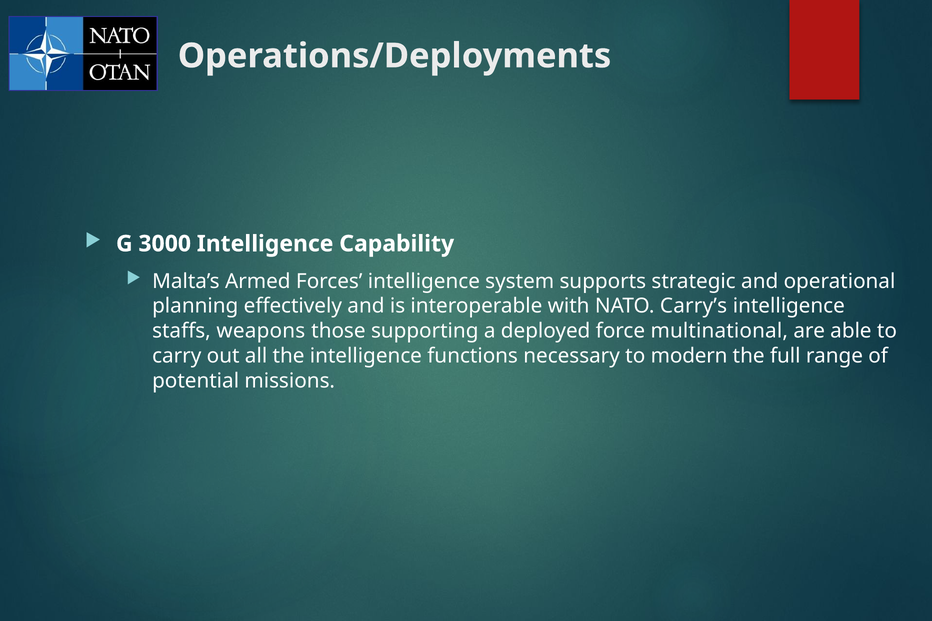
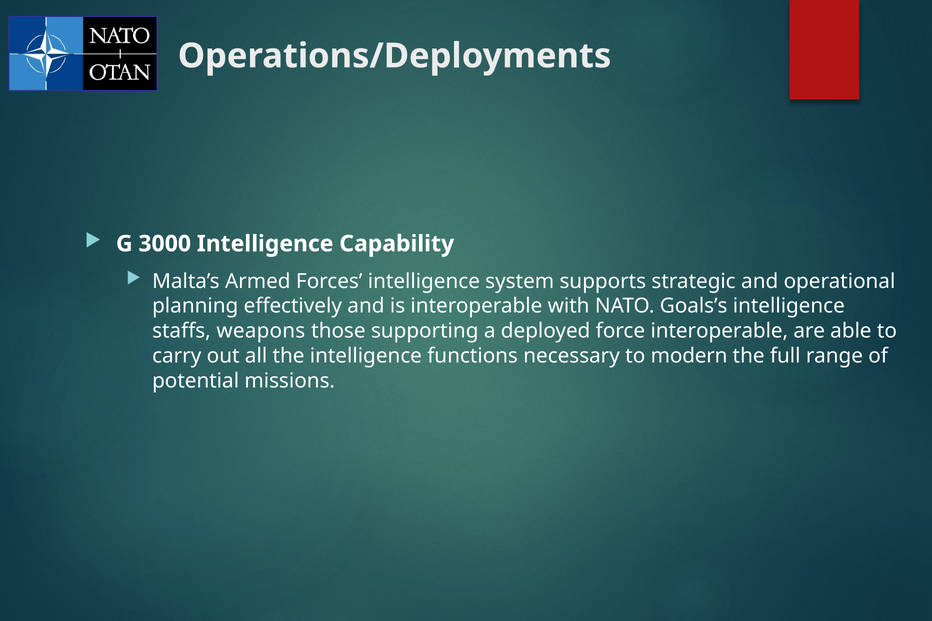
Carry’s: Carry’s -> Goals’s (694, 306)
force multinational: multinational -> interoperable (719, 331)
